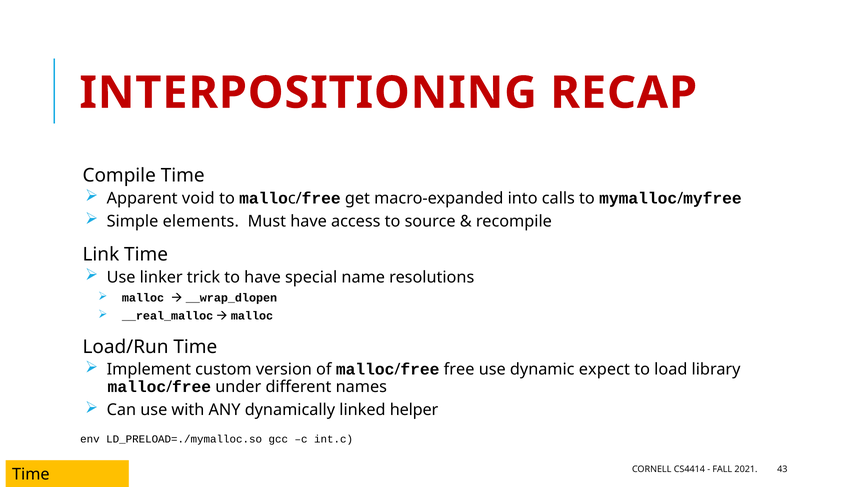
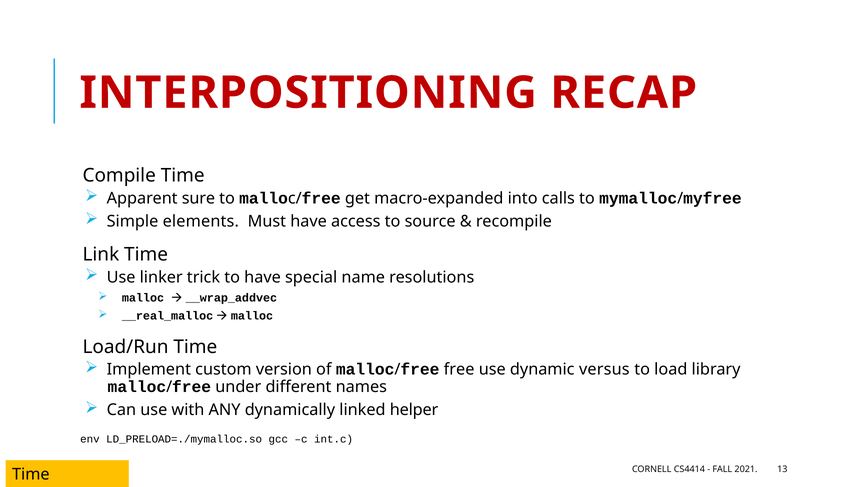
void: void -> sure (198, 199)
__wrap_dlopen: __wrap_dlopen -> __wrap_addvec (231, 298)
expect: expect -> versus (604, 370)
43: 43 -> 13 (782, 470)
